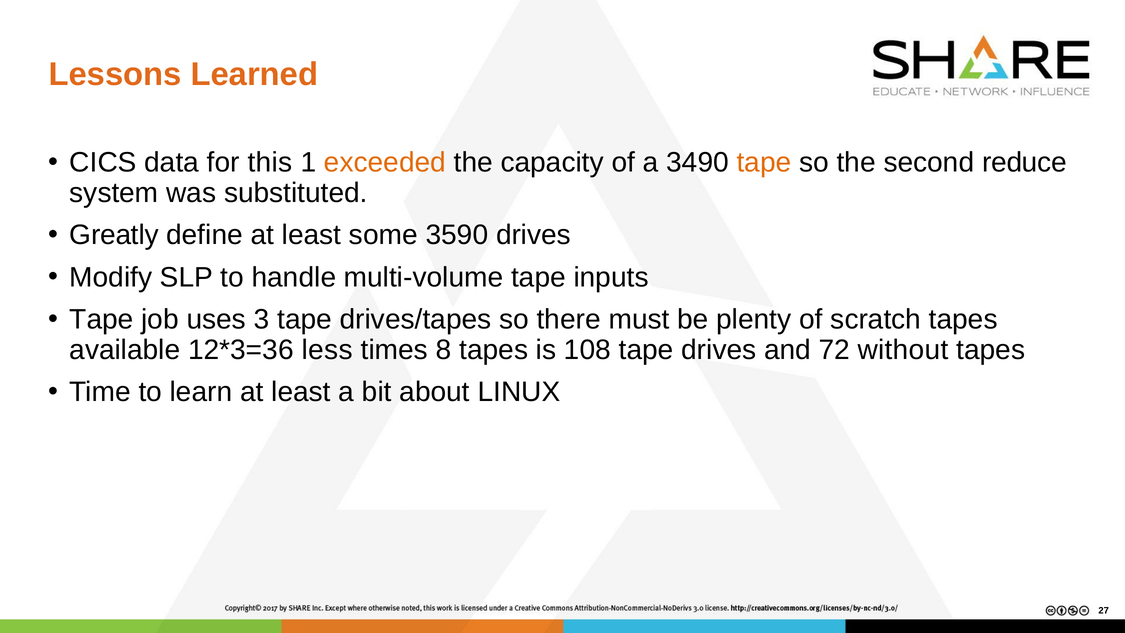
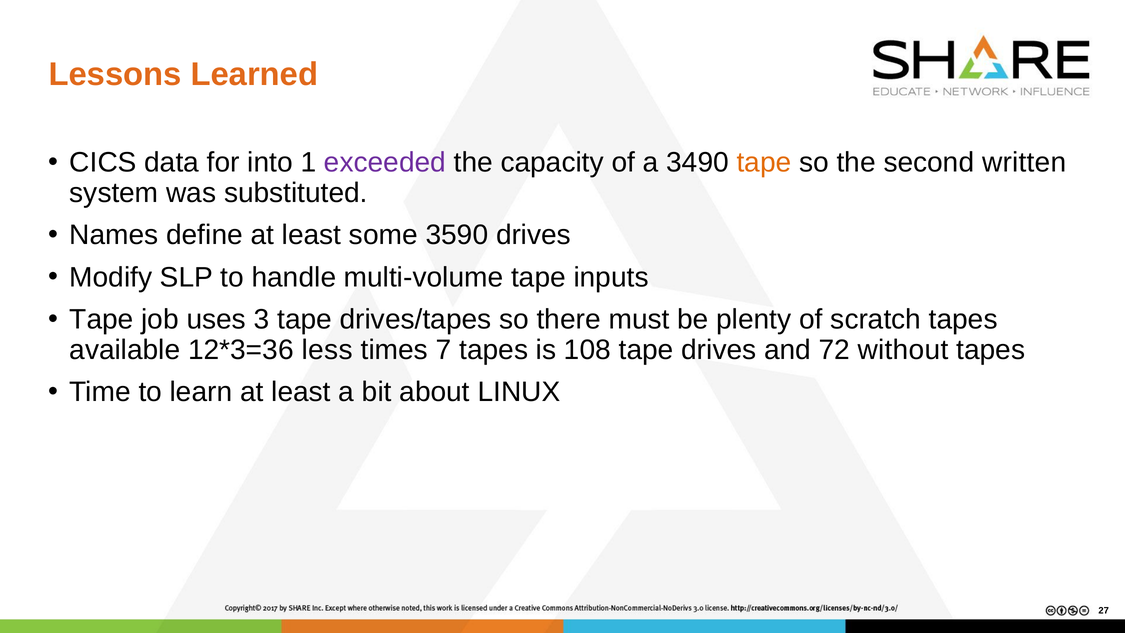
this: this -> into (270, 163)
exceeded colour: orange -> purple (385, 163)
reduce: reduce -> written (1024, 163)
Greatly: Greatly -> Names (114, 235)
8: 8 -> 7 (444, 350)
